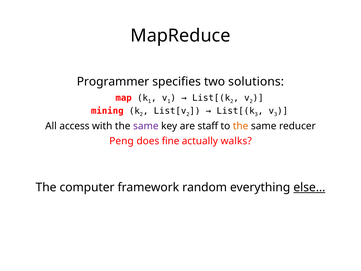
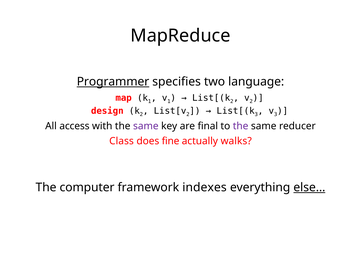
Programmer underline: none -> present (113, 82)
solutions: solutions -> language (256, 82)
mining: mining -> design (107, 111)
staff: staff -> final (208, 126)
the colour: orange -> purple (241, 126)
Peng: Peng -> Class (121, 141)
random: random -> indexes (205, 187)
